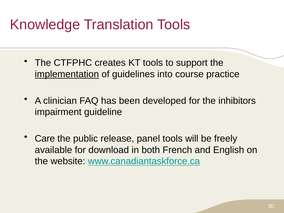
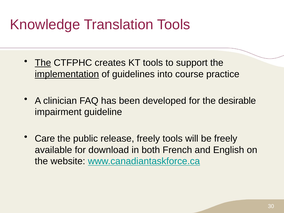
The underline: none -> present (43, 63)
inhibitors: inhibitors -> desirable (237, 101)
release panel: panel -> freely (148, 139)
